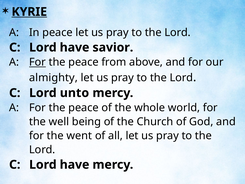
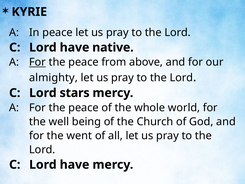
KYRIE underline: present -> none (29, 12)
savior: savior -> native (113, 47)
unto: unto -> stars (75, 93)
